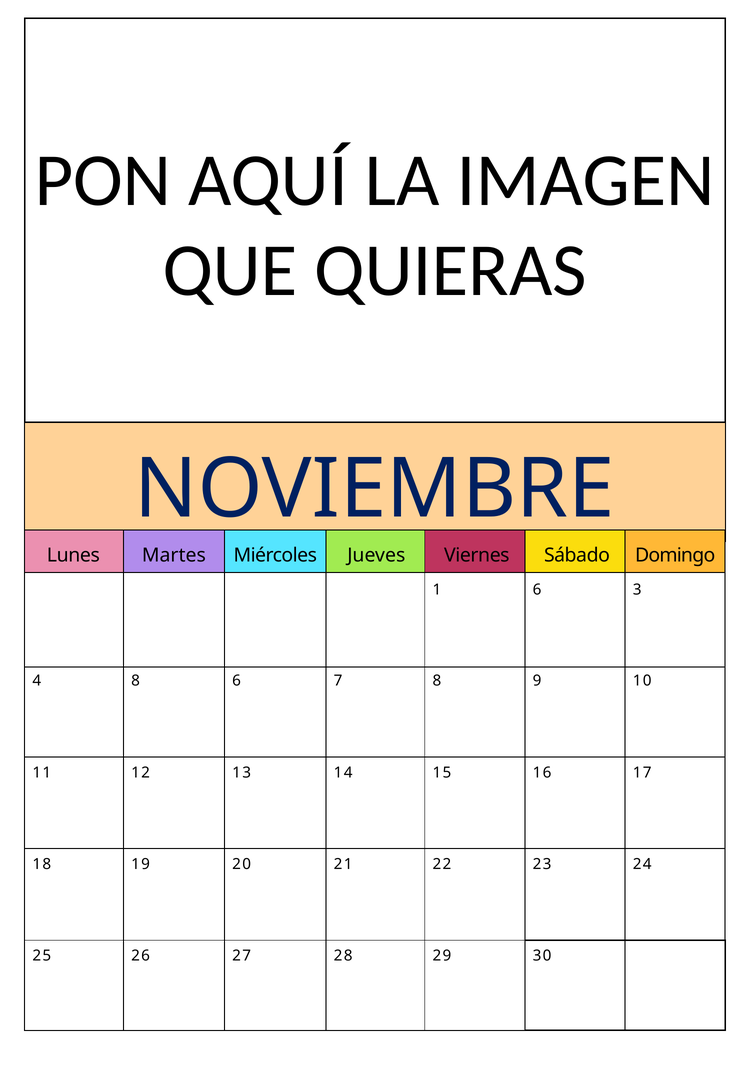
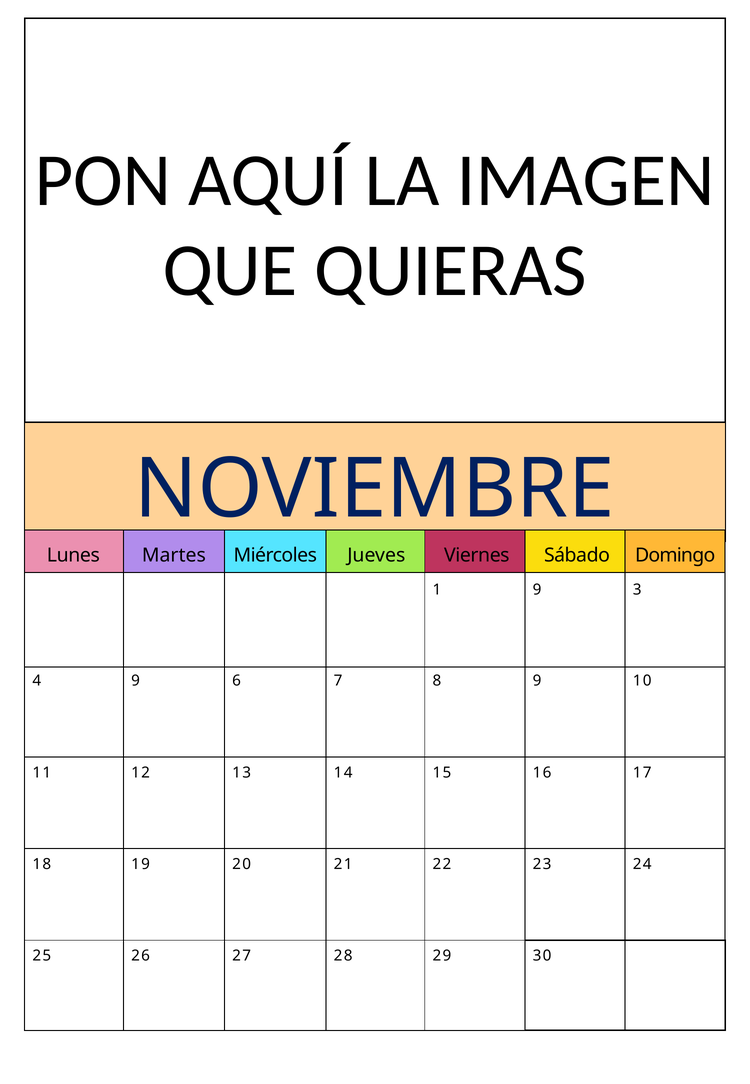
1 6: 6 -> 9 (537, 589)
4 8: 8 -> 9 (136, 680)
